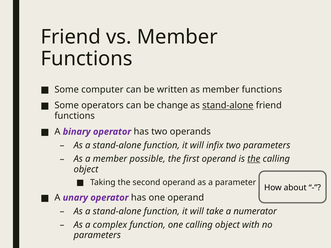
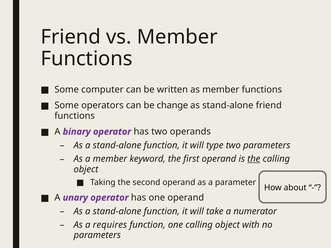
stand-alone underline: present -> none (228, 106)
infix: infix -> type (215, 145)
possible: possible -> keyword (148, 159)
complex: complex -> requires (110, 225)
